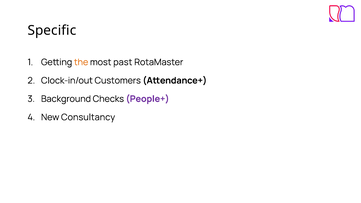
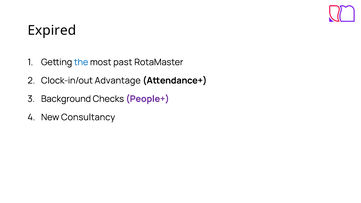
Specific: Specific -> Expired (52, 30)
the colour: orange -> blue (81, 62)
Customers: Customers -> Advantage (118, 81)
